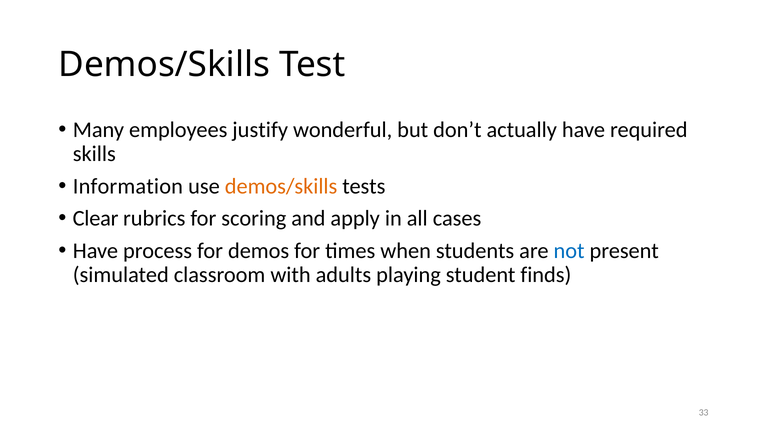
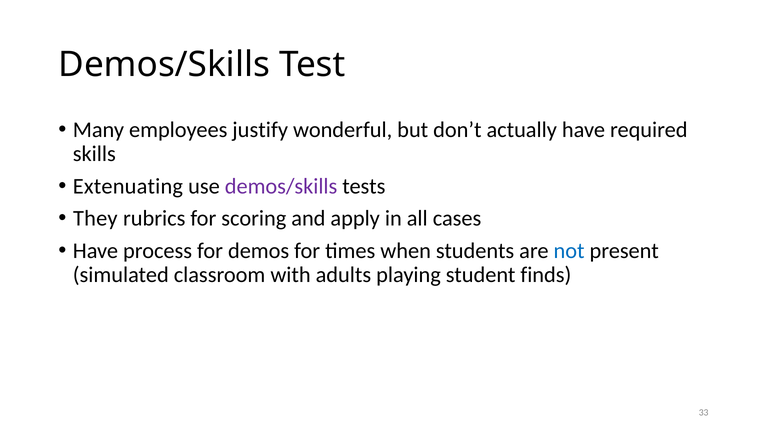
Information: Information -> Extenuating (128, 186)
demos/skills colour: orange -> purple (281, 186)
Clear: Clear -> They (95, 218)
